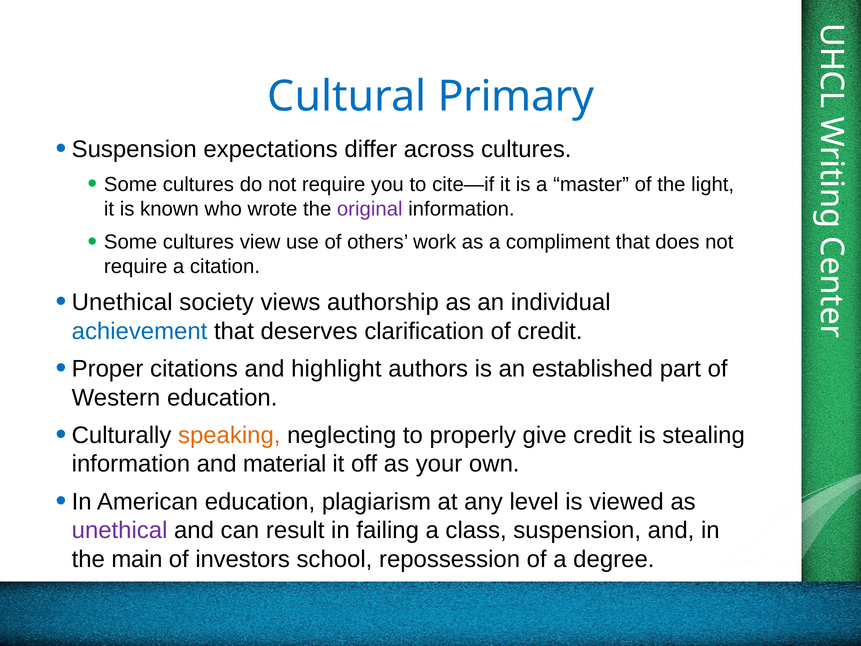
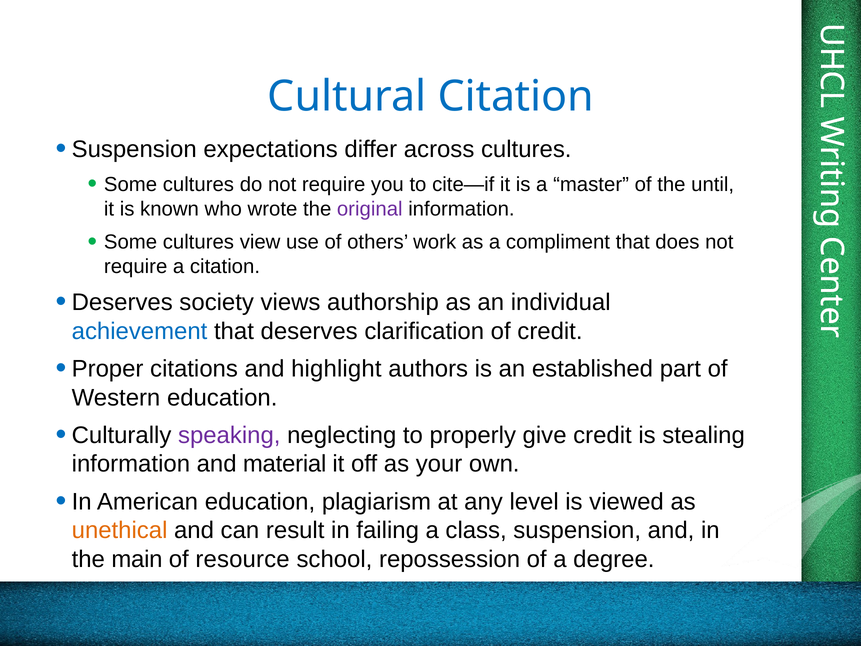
Cultural Primary: Primary -> Citation (516, 96)
light: light -> until (713, 184)
Unethical: Unethical -> Deserves (122, 302)
speaking colour: orange -> purple (229, 435)
unethical colour: purple -> orange (120, 530)
investors: investors -> resource (243, 559)
